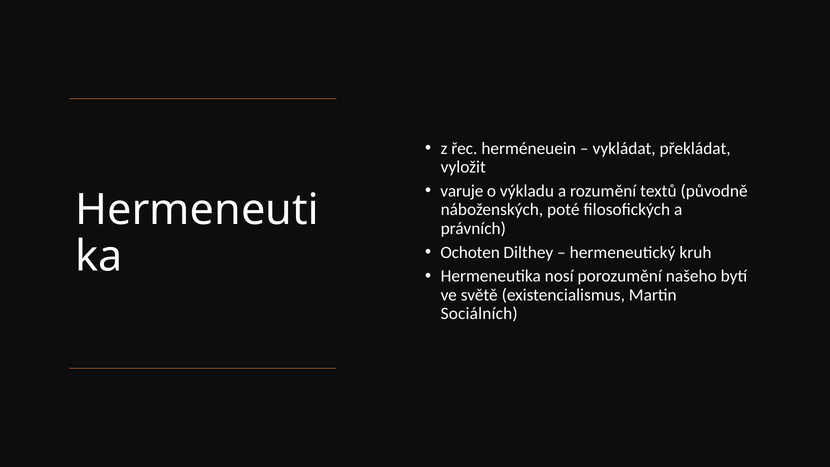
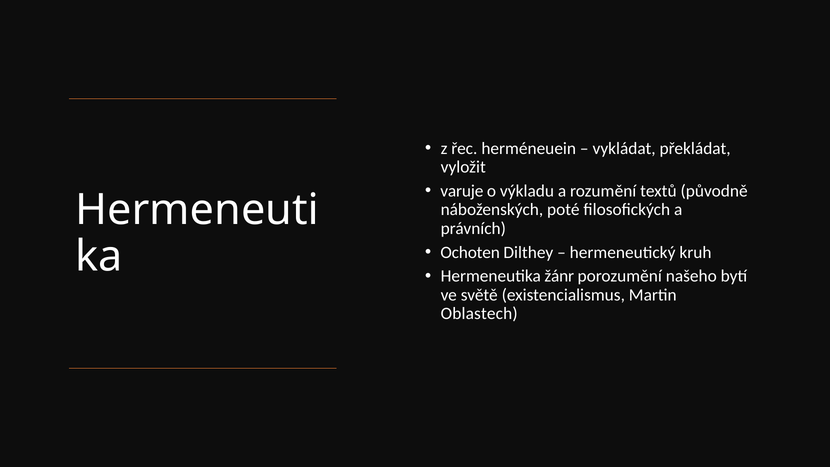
nosí: nosí -> žánr (559, 276)
Sociálních: Sociálních -> Oblastech (479, 314)
